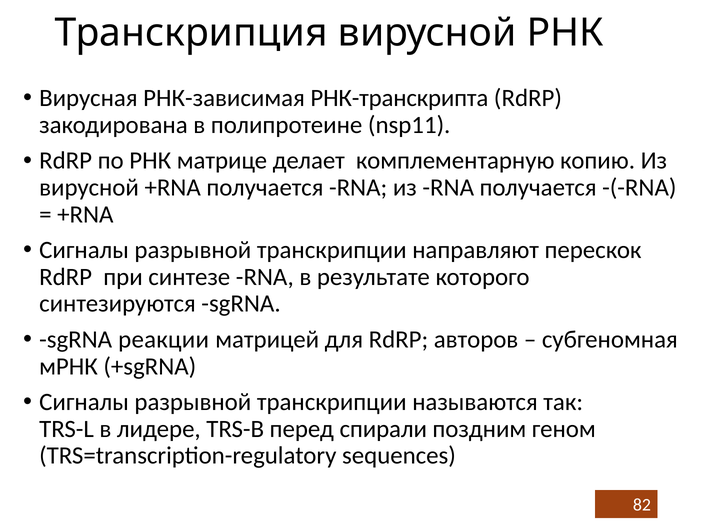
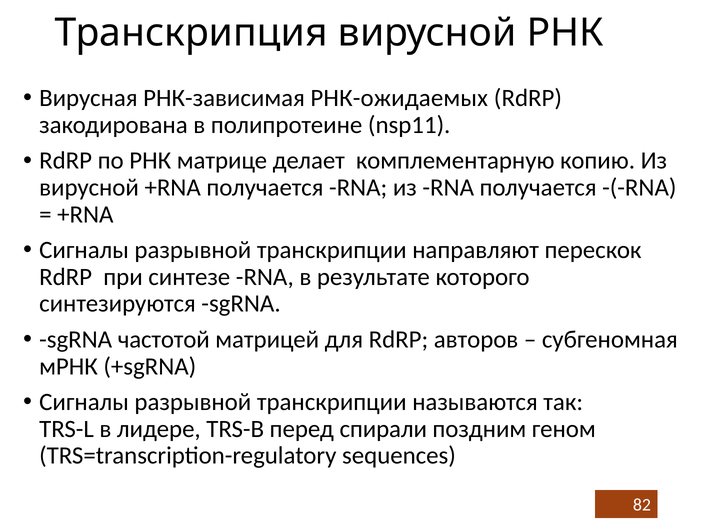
РНК-транскрипта: РНК-транскрипта -> РНК-ожидаемых (399, 98)
реакции: реакции -> частотой (164, 340)
